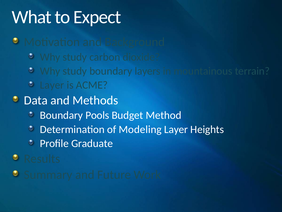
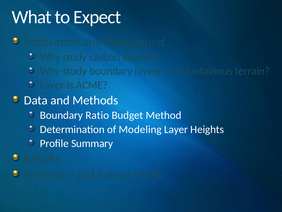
Pools: Pools -> Ratio (97, 115)
Profile Graduate: Graduate -> Summary (92, 143)
